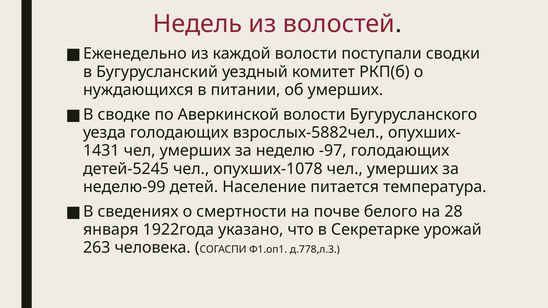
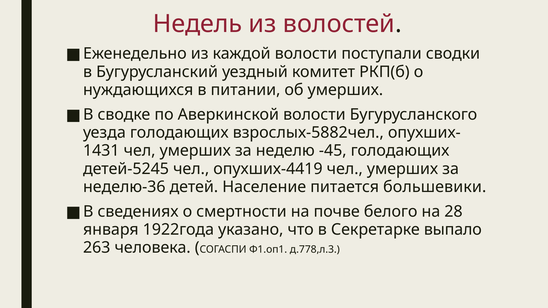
-97: -97 -> -45 (333, 151)
опухших-1078: опухших-1078 -> опухших-4419 (268, 169)
неделю-99: неделю-99 -> неделю-36 (124, 187)
температура: температура -> большевики (435, 187)
урожай: урожай -> выпало (453, 230)
